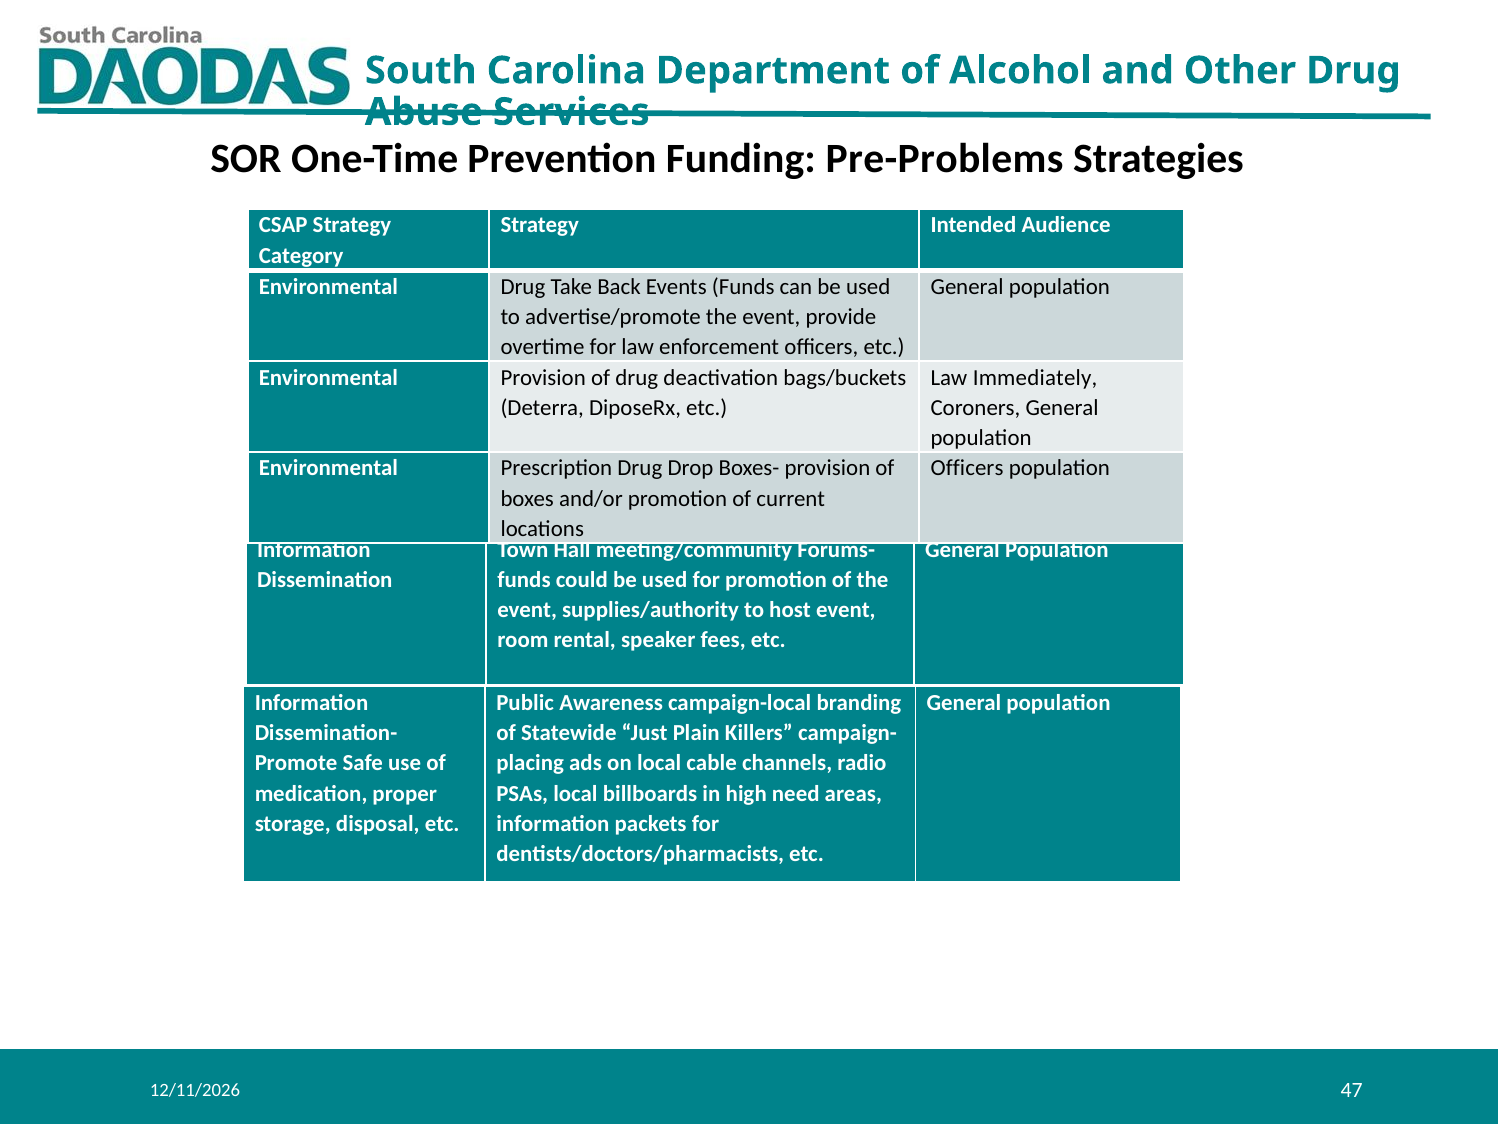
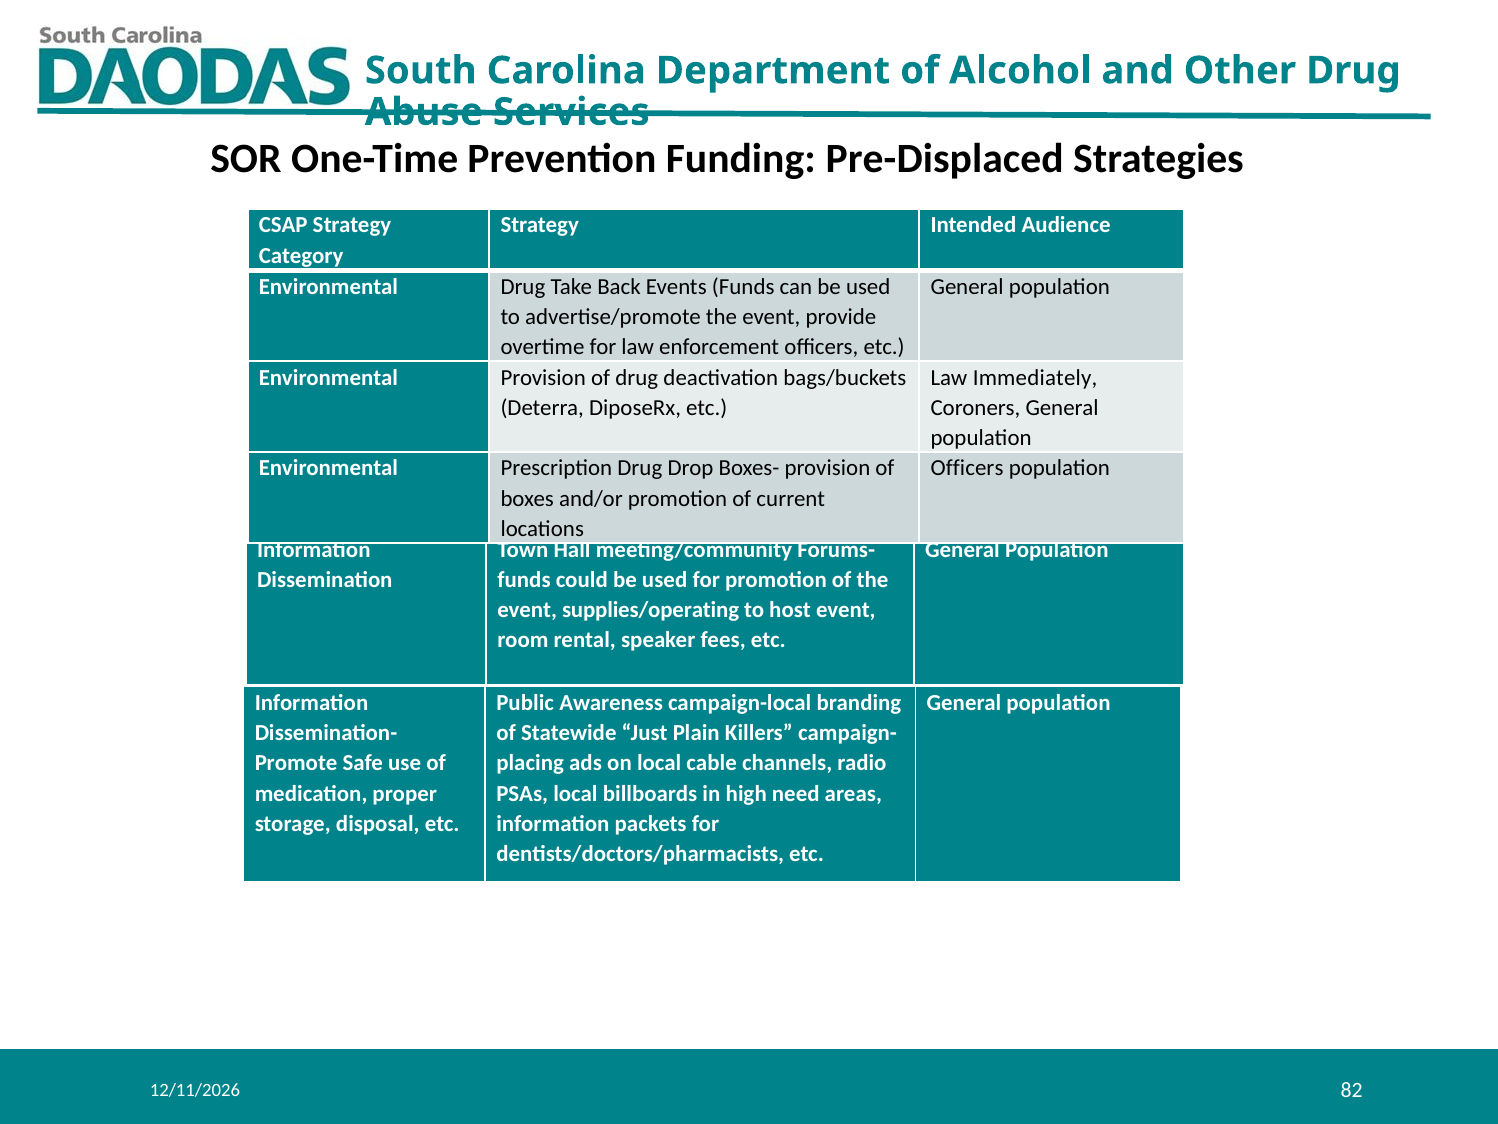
Pre-Problems: Pre-Problems -> Pre-Displaced (945, 159)
supplies/authority: supplies/authority -> supplies/operating (651, 610)
47: 47 -> 82 (1352, 1090)
